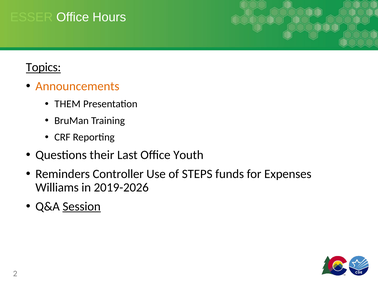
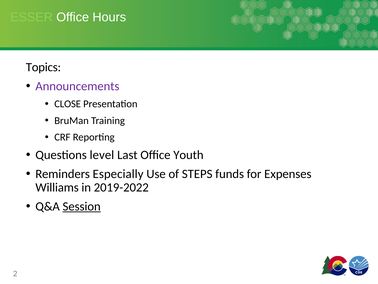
Topics underline: present -> none (43, 67)
Announcements colour: orange -> purple (77, 86)
THEM: THEM -> CLOSE (68, 104)
their: their -> level (102, 155)
Controller: Controller -> Especially (118, 174)
2019-2026: 2019-2026 -> 2019-2022 (121, 187)
